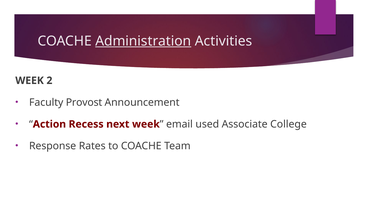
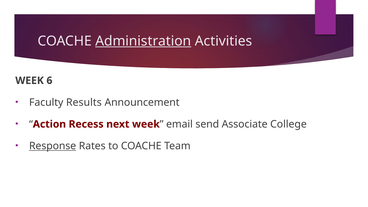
2: 2 -> 6 (49, 81)
Provost: Provost -> Results (84, 102)
used: used -> send (207, 124)
Response underline: none -> present (53, 146)
